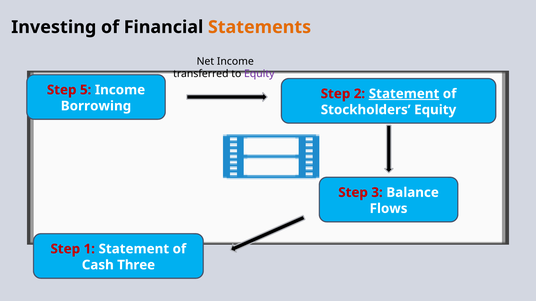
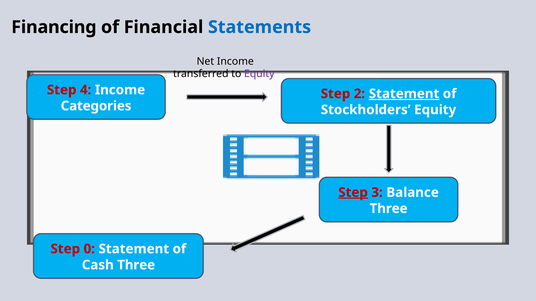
Investing: Investing -> Financing (54, 27)
Statements colour: orange -> blue (260, 27)
5: 5 -> 4 (86, 90)
Borrowing: Borrowing -> Categories (96, 106)
Step underline: none -> present (353, 193)
Flows: Flows -> Three (389, 209)
1: 1 -> 0 (89, 249)
